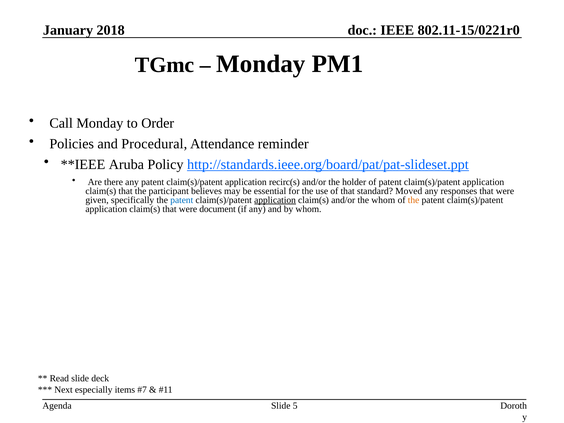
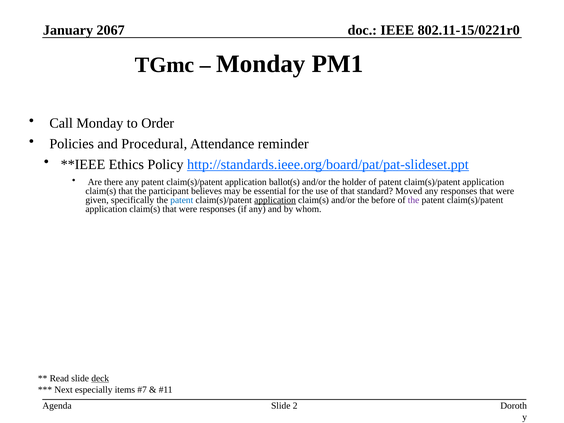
2018: 2018 -> 2067 (111, 30)
Aruba: Aruba -> Ethics (126, 164)
recirc(s: recirc(s -> ballot(s (284, 182)
the whom: whom -> before (383, 200)
the colour: orange -> purple (414, 200)
were document: document -> responses (218, 209)
deck underline: none -> present (100, 378)
5: 5 -> 2 (295, 406)
